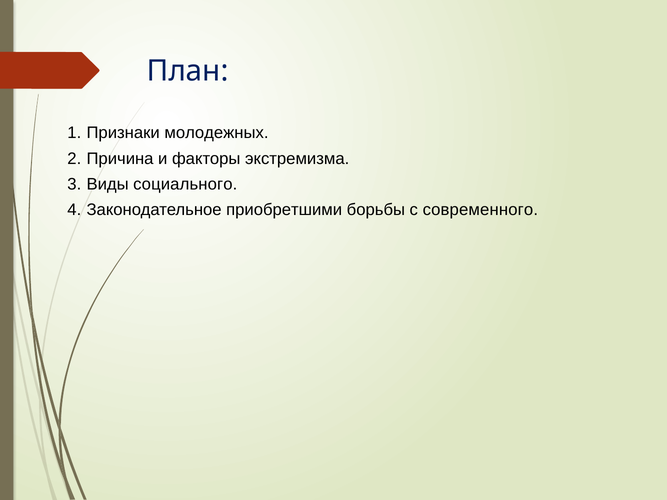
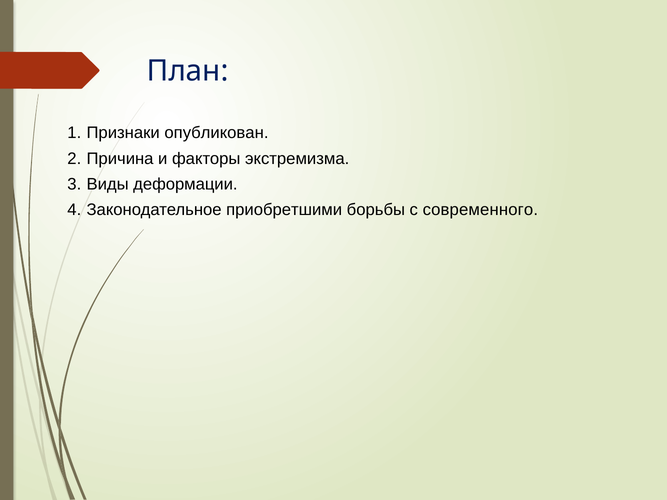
молодежных: молодежных -> опубликован (216, 133)
социального: социального -> деформации (185, 184)
